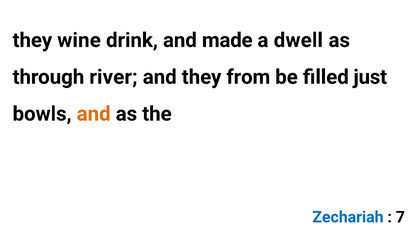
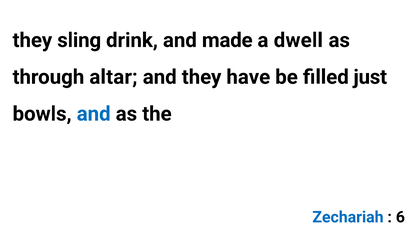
wine: wine -> sling (79, 40)
river: river -> altar (113, 77)
from: from -> have (248, 77)
and colour: orange -> blue (94, 114)
7: 7 -> 6 (400, 217)
